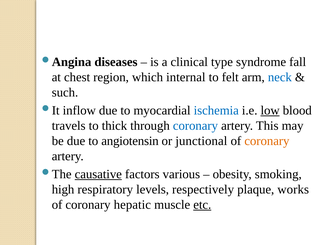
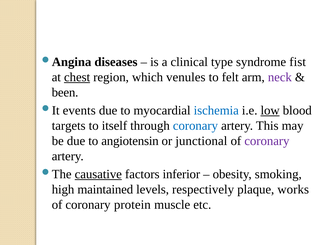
fall: fall -> fist (298, 62)
chest underline: none -> present (77, 77)
internal: internal -> venules (186, 77)
neck colour: blue -> purple (280, 77)
such: such -> been (65, 92)
inflow: inflow -> events (79, 110)
travels: travels -> targets (69, 126)
thick: thick -> itself (114, 126)
coronary colour: orange -> purple (267, 141)
various: various -> inferior (181, 174)
respiratory: respiratory -> maintained (105, 190)
hepatic: hepatic -> protein (132, 205)
etc underline: present -> none (202, 205)
